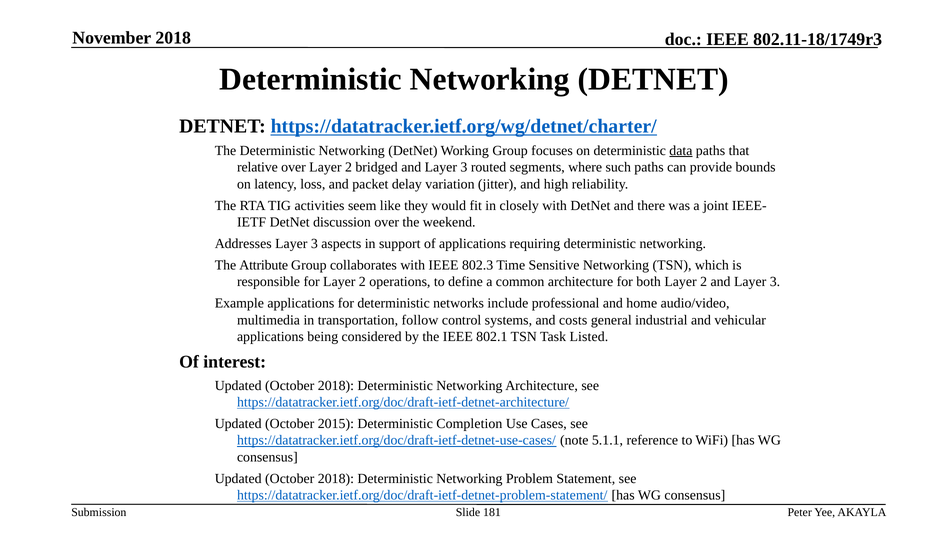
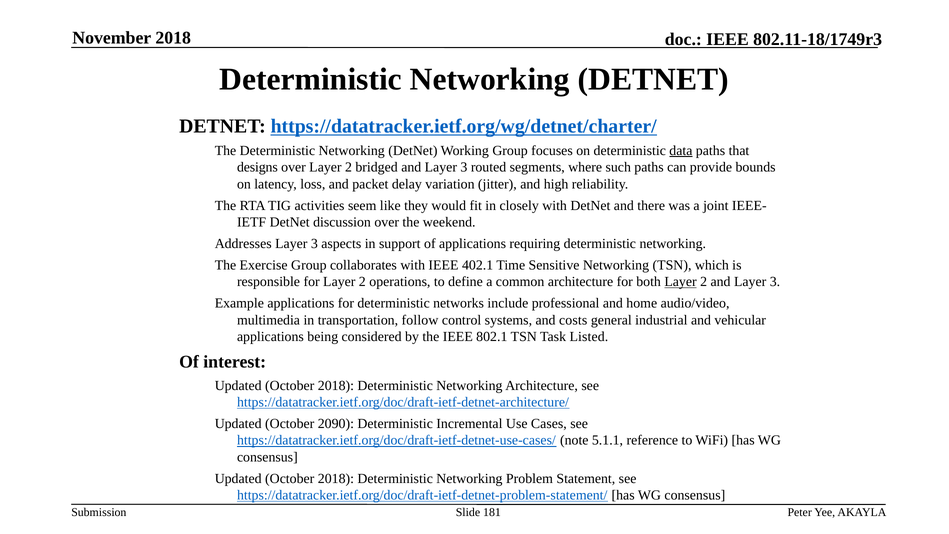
relative: relative -> designs (257, 167)
Attribute: Attribute -> Exercise (264, 265)
802.3: 802.3 -> 402.1 (478, 265)
Layer underline: none -> present (681, 282)
2015: 2015 -> 2090 (336, 424)
Completion: Completion -> Incremental (469, 424)
